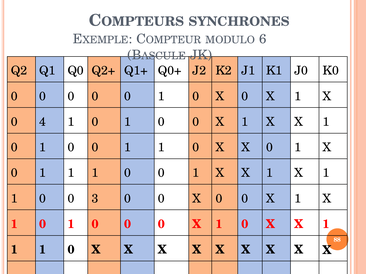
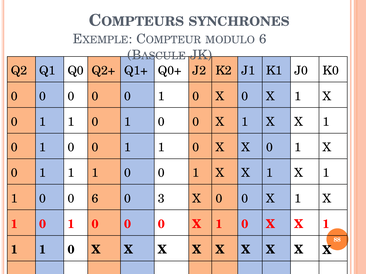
4: 4 -> 1 (43, 122)
0 3: 3 -> 6 (95, 199)
0: 0 -> 3 (161, 199)
